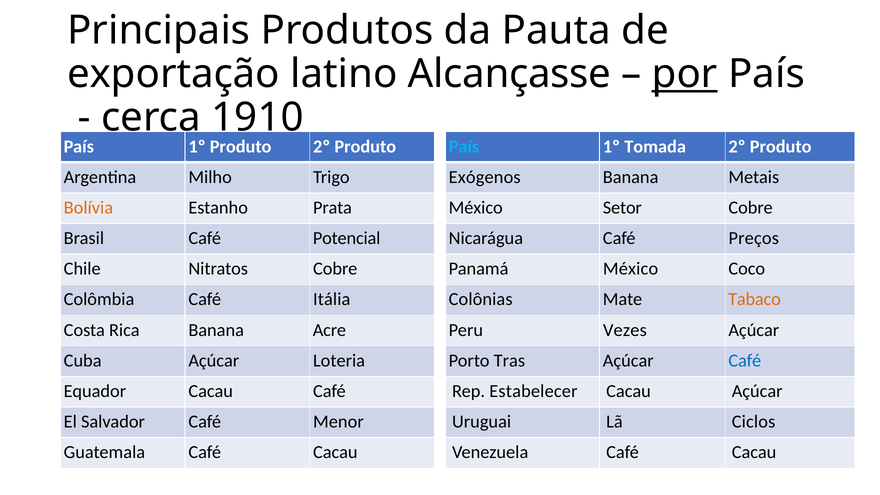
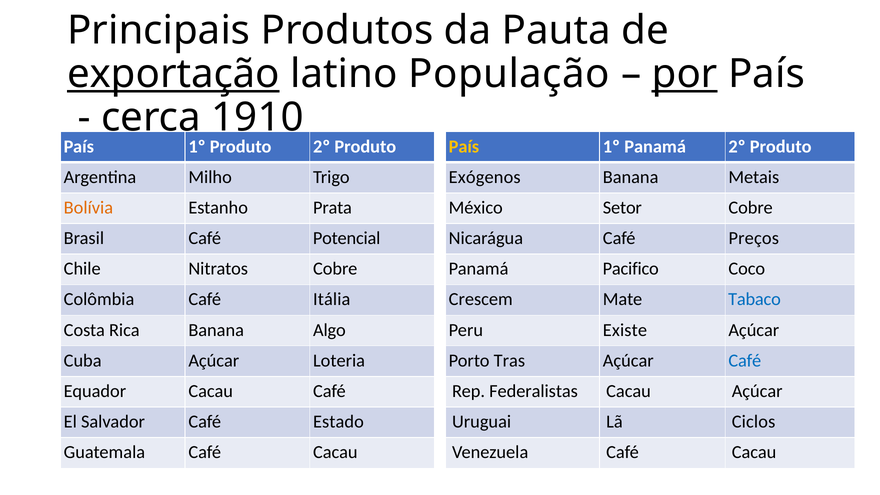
exportação underline: none -> present (173, 74)
Alcançasse: Alcançasse -> População (509, 74)
País colour: light blue -> yellow (464, 146)
1º Tomada: Tomada -> Panamá (655, 146)
Panamá México: México -> Pacifico (631, 269)
Colônias: Colônias -> Crescem (481, 299)
Tabaco colour: orange -> blue (754, 299)
Acre: Acre -> Algo (329, 330)
Vezes: Vezes -> Existe (625, 330)
Estabelecer: Estabelecer -> Federalistas (534, 391)
Menor: Menor -> Estado (338, 422)
